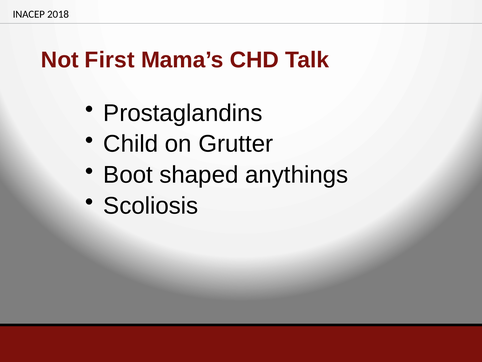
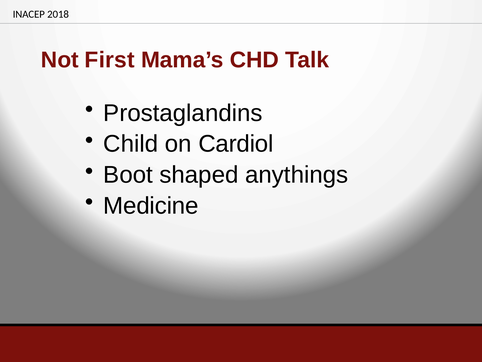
Grutter: Grutter -> Cardiol (236, 144)
Scoliosis: Scoliosis -> Medicine (151, 205)
